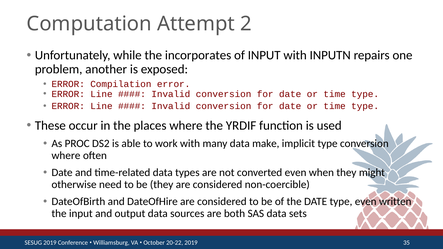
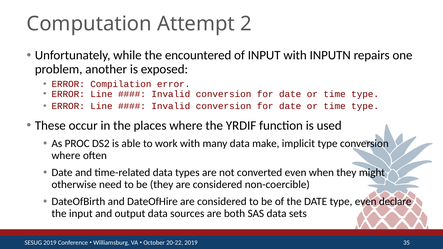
incorporates: incorporates -> encountered (198, 55)
written: written -> declare (395, 202)
